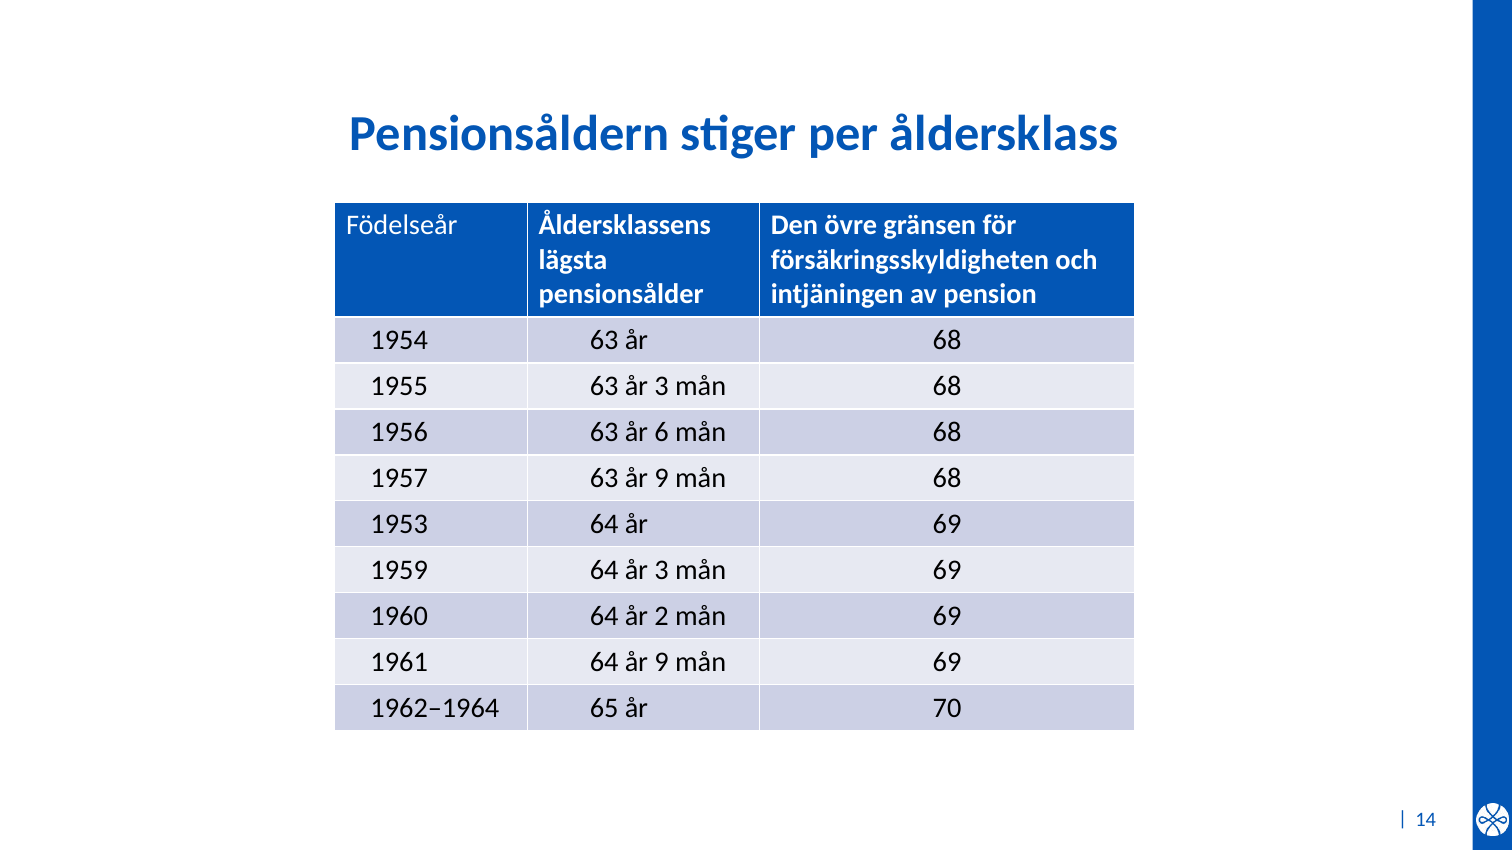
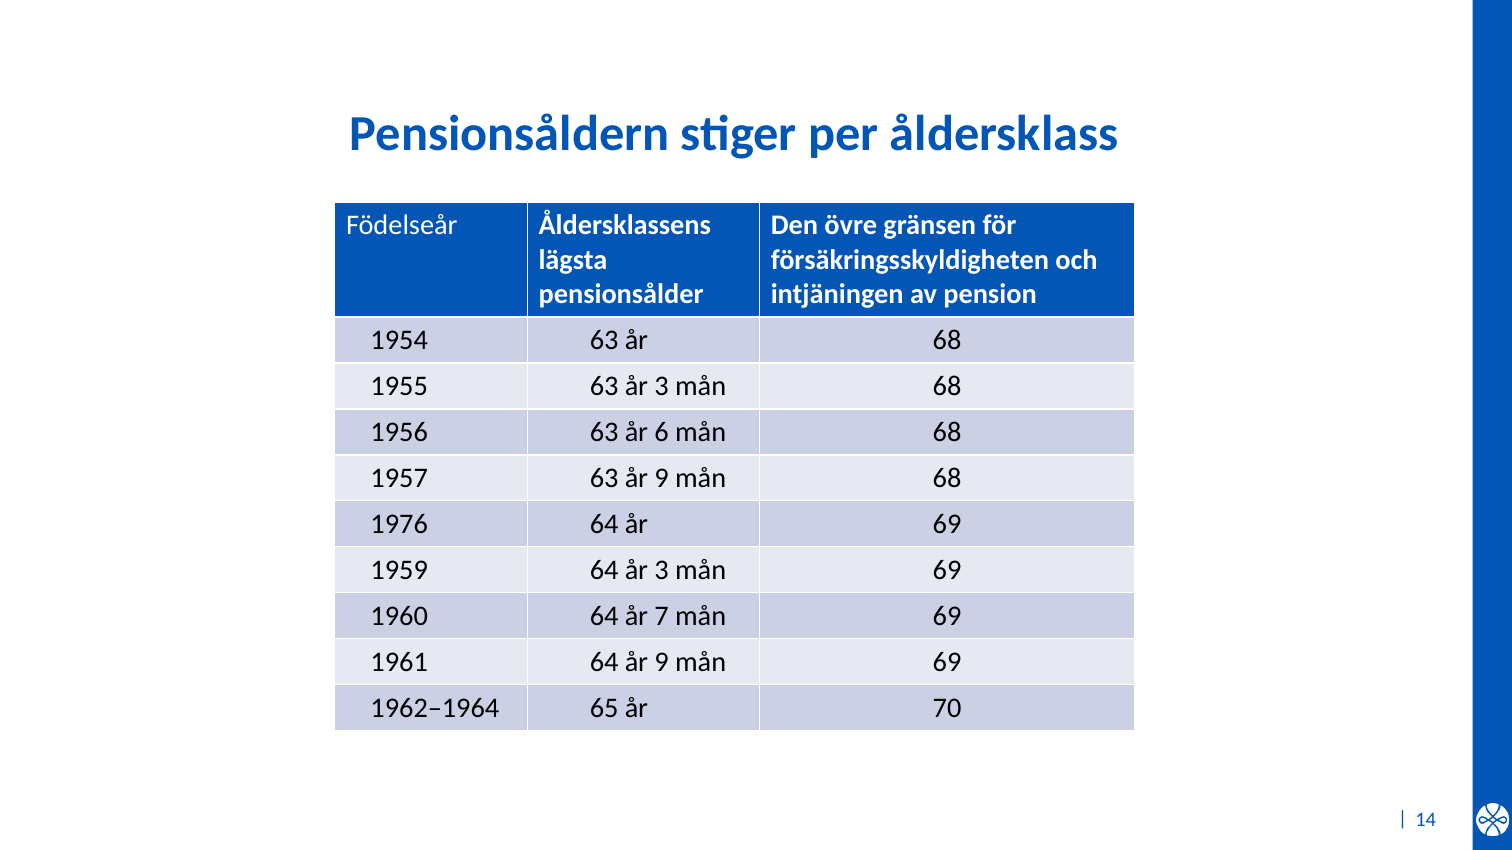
1953: 1953 -> 1976 (399, 524)
2: 2 -> 7 (662, 616)
